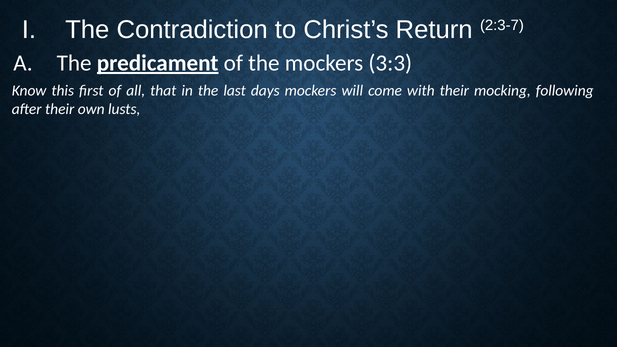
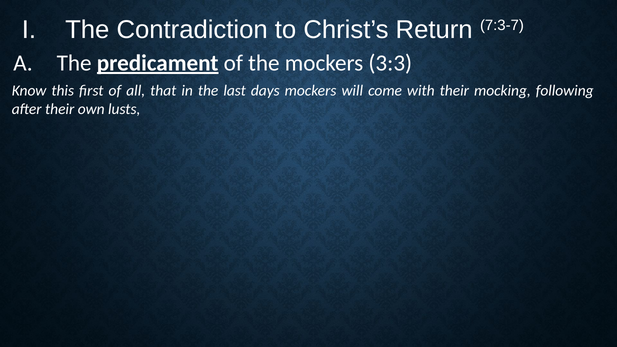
2:3-7: 2:3-7 -> 7:3-7 (502, 25)
